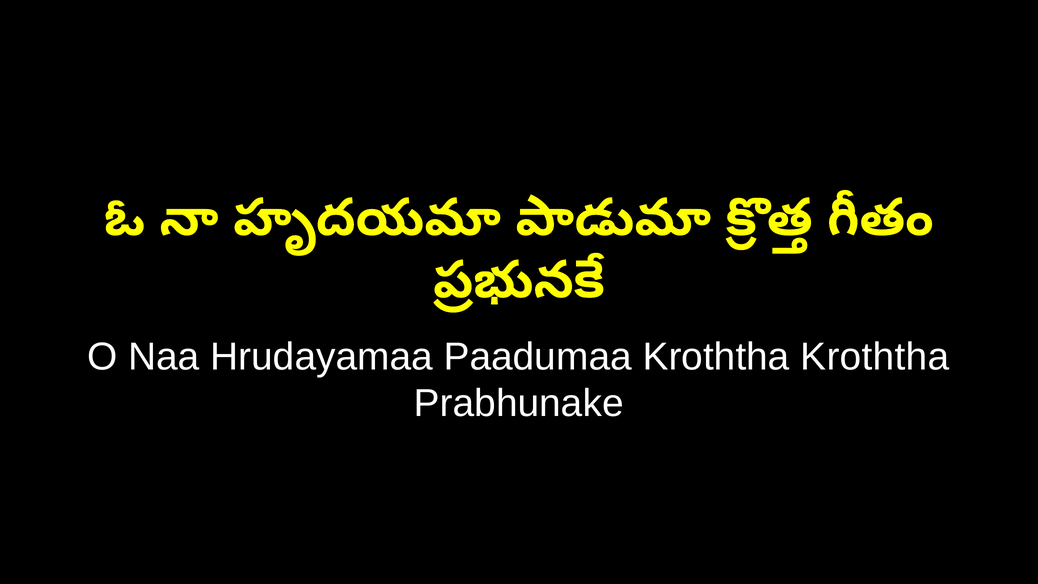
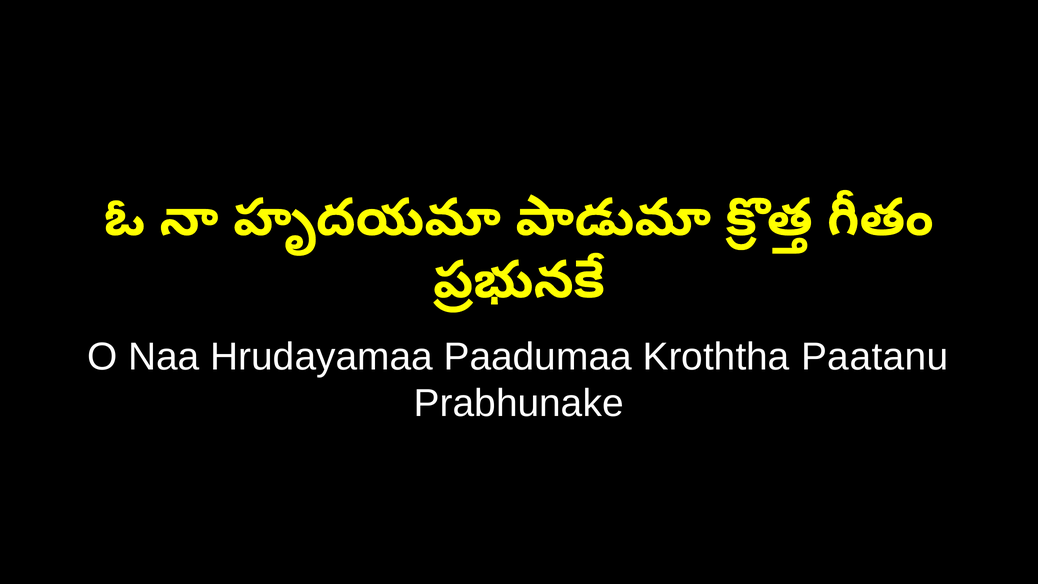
Kroththa Kroththa: Kroththa -> Paatanu (875, 357)
